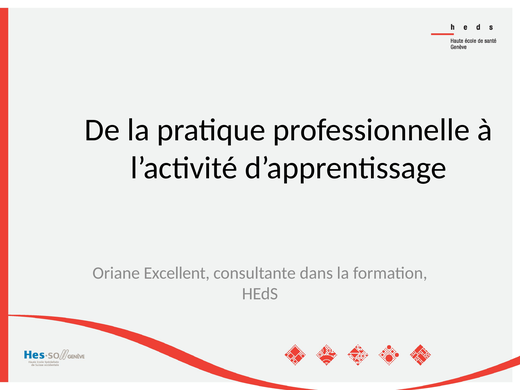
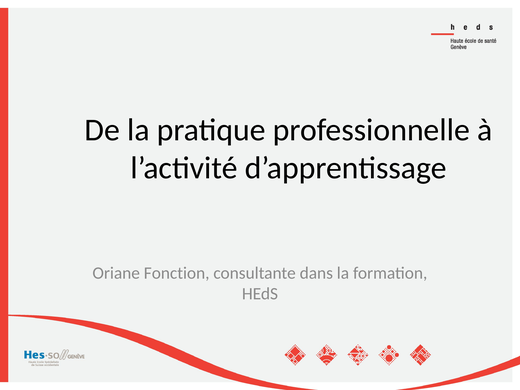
Excellent: Excellent -> Fonction (177, 273)
